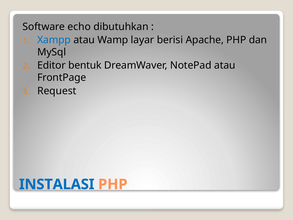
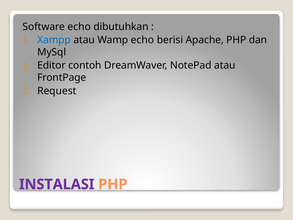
Wamp layar: layar -> echo (142, 40)
bentuk: bentuk -> contoh (85, 65)
INSTALASI colour: blue -> purple (57, 184)
